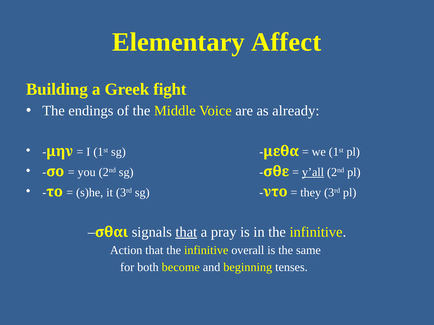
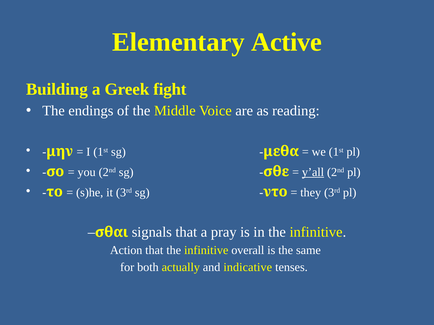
Affect: Affect -> Active (287, 42)
already: already -> reading (296, 111)
that underline: present -> none (186, 232)
become: become -> actually (181, 267)
beginning: beginning -> indicative (248, 267)
